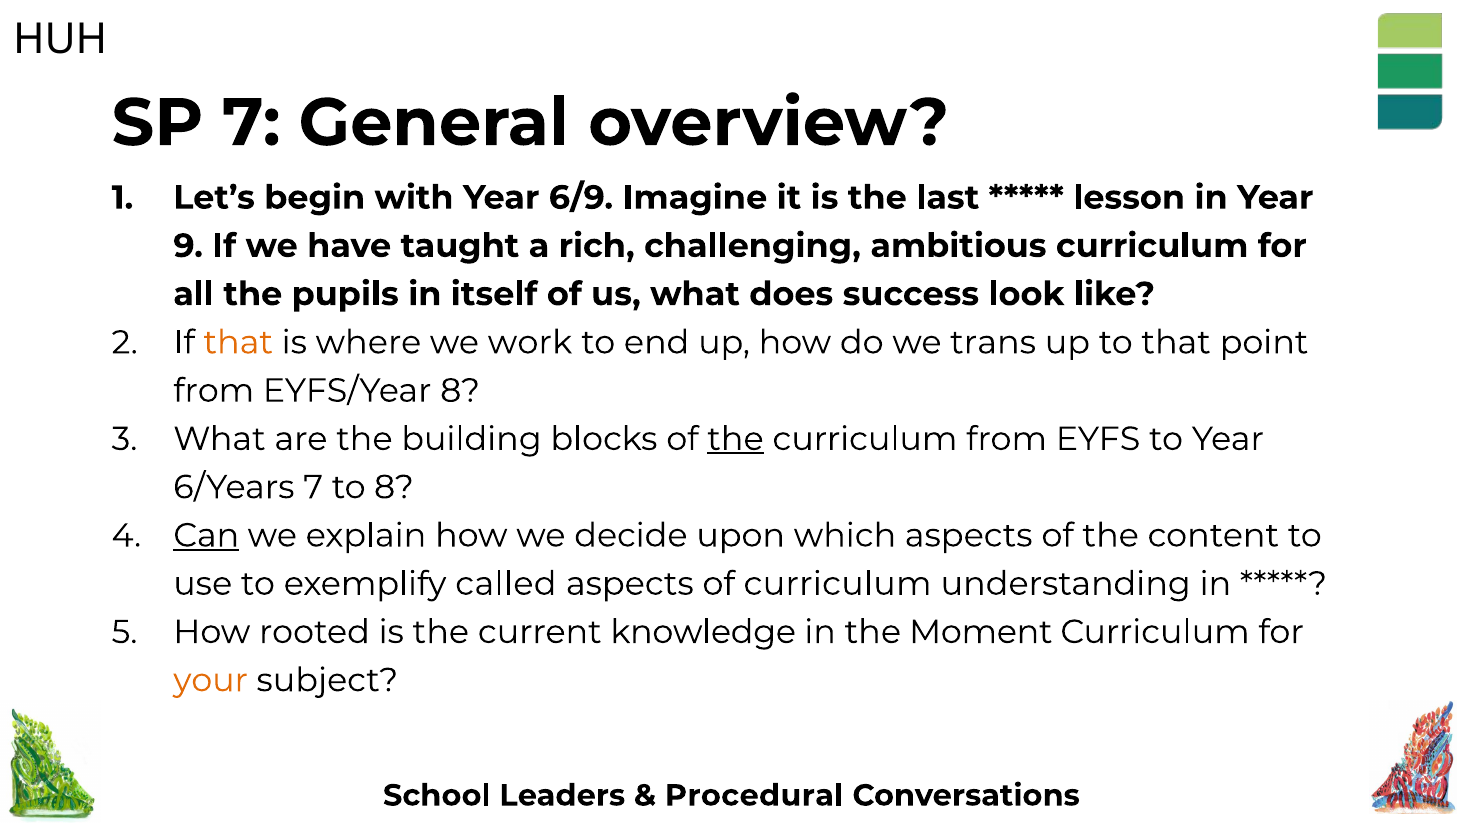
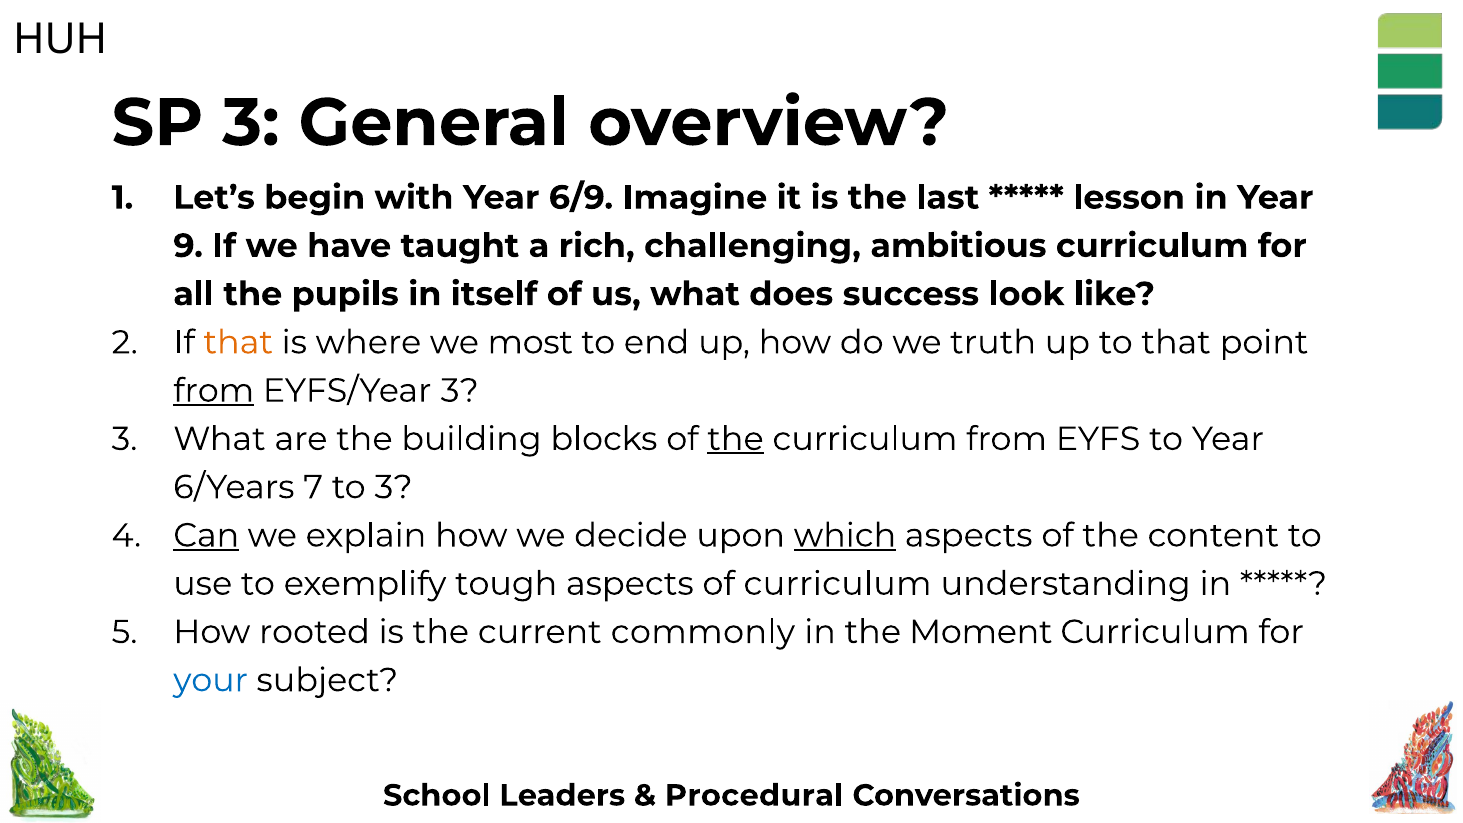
SP 7: 7 -> 3 (251, 123)
work: work -> most (530, 342)
trans: trans -> truth (993, 342)
from underline: none -> present (214, 391)
EYFS/Year 8: 8 -> 3 (460, 391)
to 8: 8 -> 3 (394, 487)
which underline: none -> present (845, 535)
called: called -> tough (506, 584)
knowledge: knowledge -> commonly (703, 632)
your colour: orange -> blue (211, 680)
